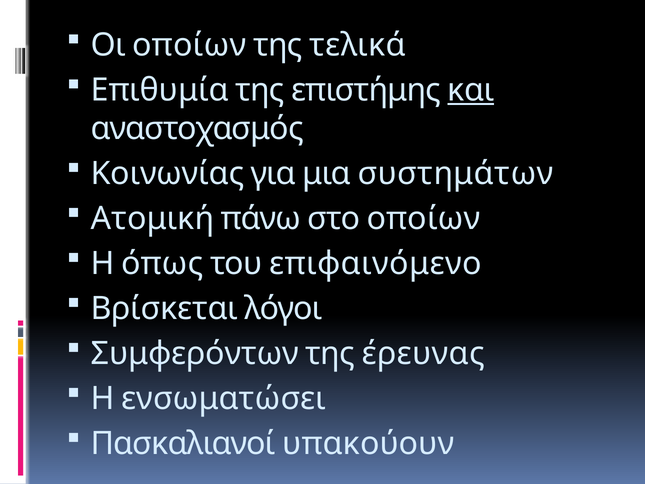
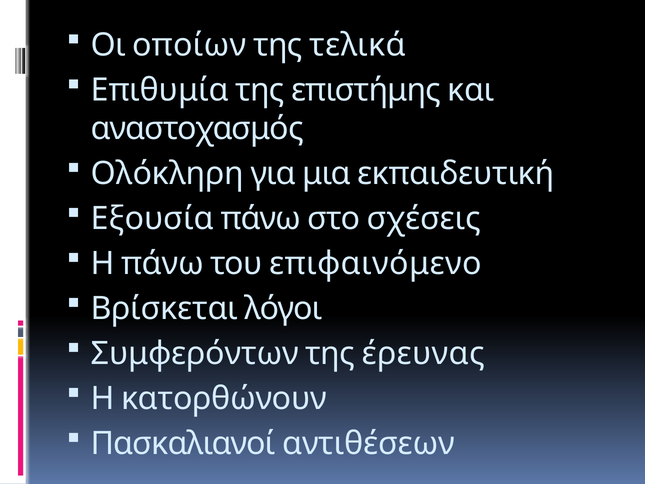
και underline: present -> none (471, 90)
Κοινωνίας: Κοινωνίας -> Ολόκληρη (167, 174)
συστημάτων: συστημάτων -> εκπαιδευτική (456, 174)
Ατομική: Ατομική -> Εξουσία (152, 219)
στο οποίων: οποίων -> σχέσεις (424, 219)
Η όπως: όπως -> πάνω (163, 264)
ενσωματώσει: ενσωματώσει -> κατορθώνουν (224, 398)
υπακούουν: υπακούουν -> αντιθέσεων (368, 443)
